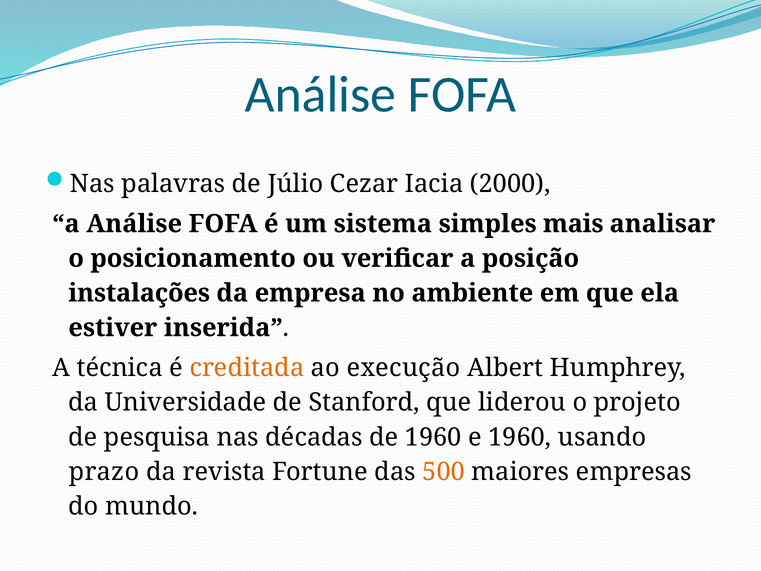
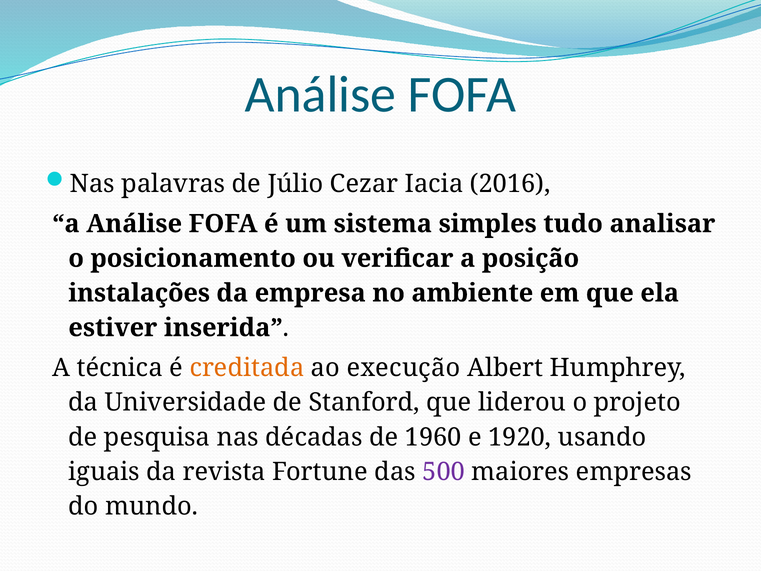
2000: 2000 -> 2016 (510, 184)
mais: mais -> tudo (573, 224)
e 1960: 1960 -> 1920 (520, 437)
prazo: prazo -> iguais (104, 472)
500 colour: orange -> purple (444, 472)
